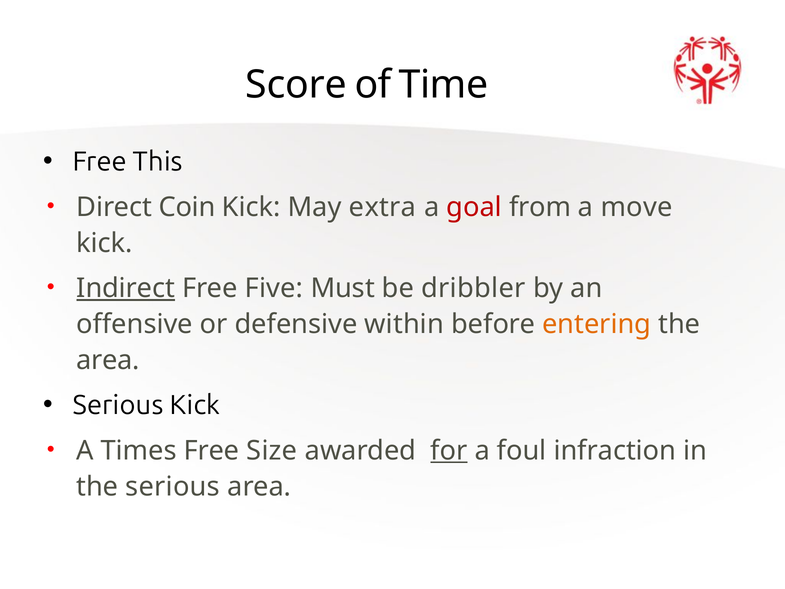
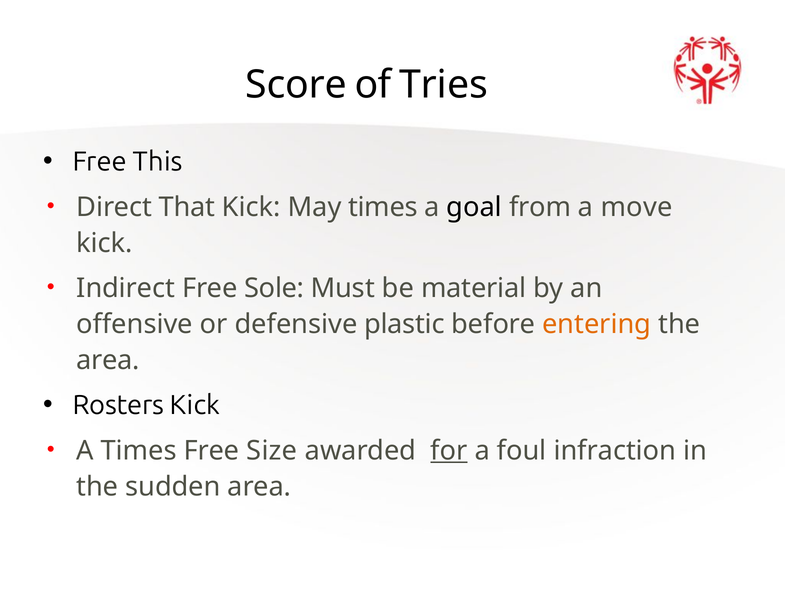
Time: Time -> Tries (443, 85)
Coin: Coin -> That (187, 207)
May extra: extra -> times (383, 207)
goal colour: red -> black (474, 207)
Indirect underline: present -> none (126, 288)
Five: Five -> Sole (274, 288)
dribbler: dribbler -> material (474, 288)
within: within -> plastic (404, 324)
Serious: Serious -> Rosters (118, 405)
the serious: serious -> sudden (173, 486)
